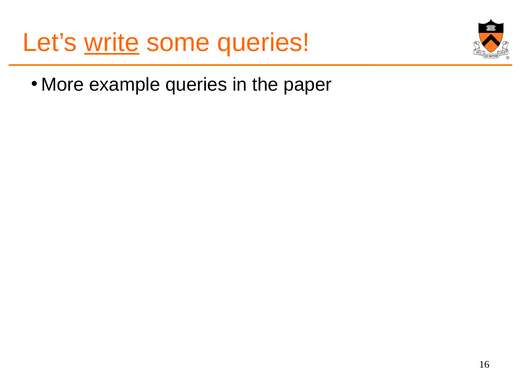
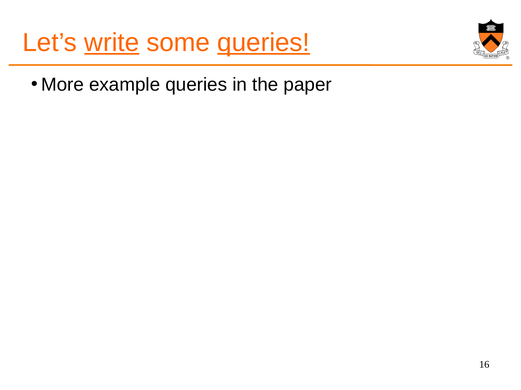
queries underline: none -> present (264, 43)
